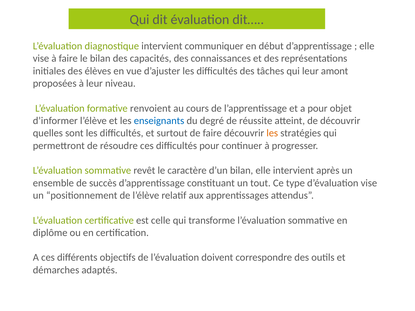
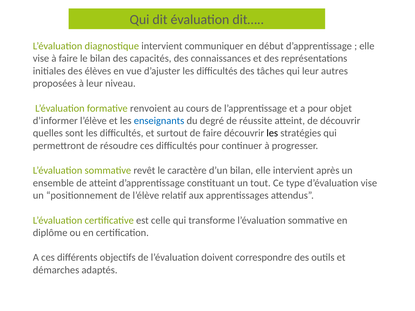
amont: amont -> autres (335, 71)
les colour: orange -> black (272, 133)
de succès: succès -> atteint (103, 183)
